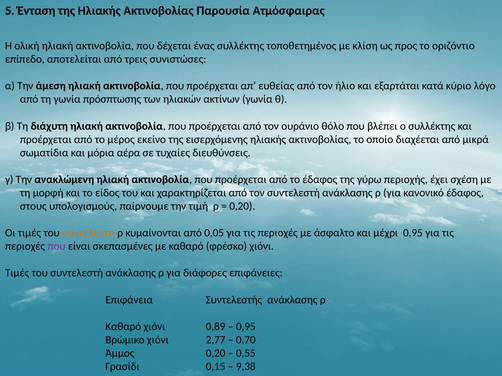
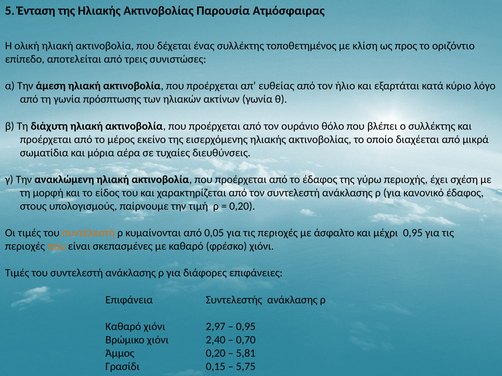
που colour: purple -> orange (57, 247)
0,89: 0,89 -> 2,97 (216, 327)
2,77: 2,77 -> 2,40 (216, 340)
0,55: 0,55 -> 5,81 (246, 354)
9,38: 9,38 -> 5,75 (246, 367)
